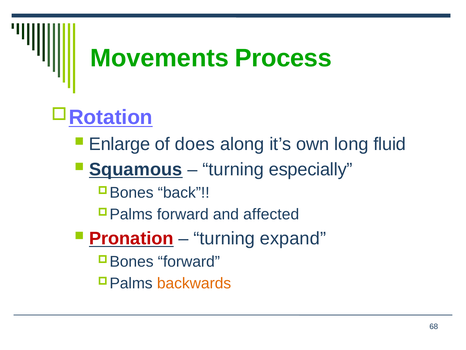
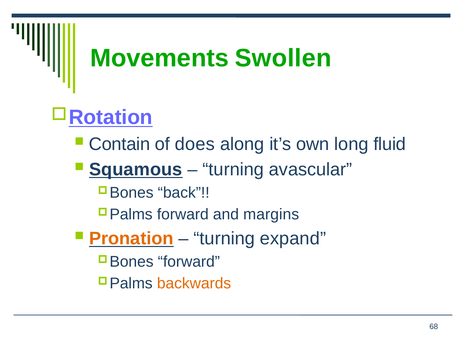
Process: Process -> Swollen (283, 58)
Enlarge: Enlarge -> Contain (120, 144)
especially: especially -> avascular (311, 169)
affected: affected -> margins (271, 214)
Pronation colour: red -> orange (131, 238)
